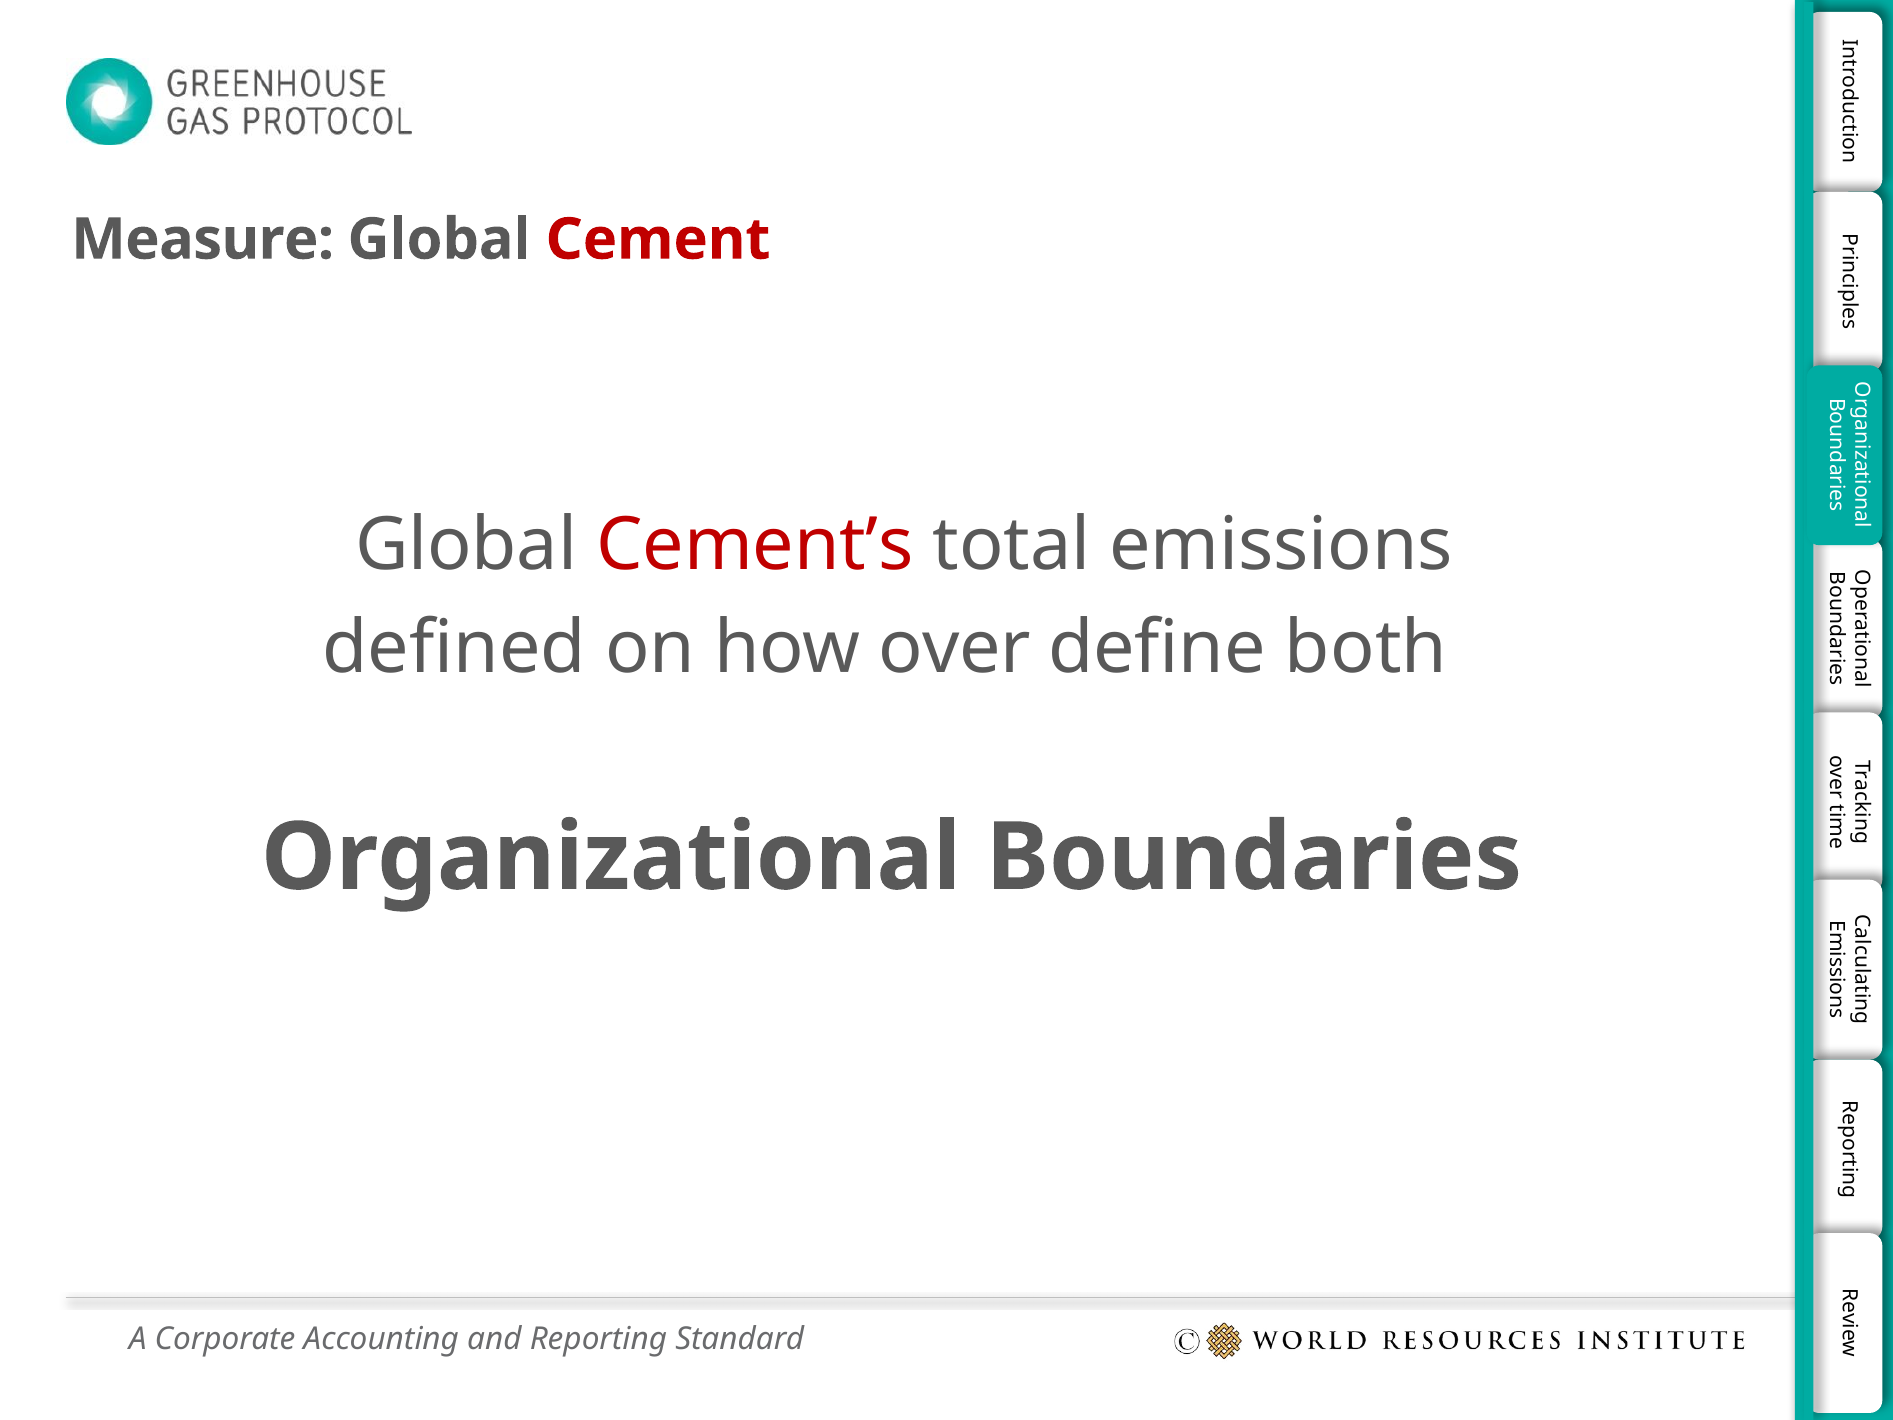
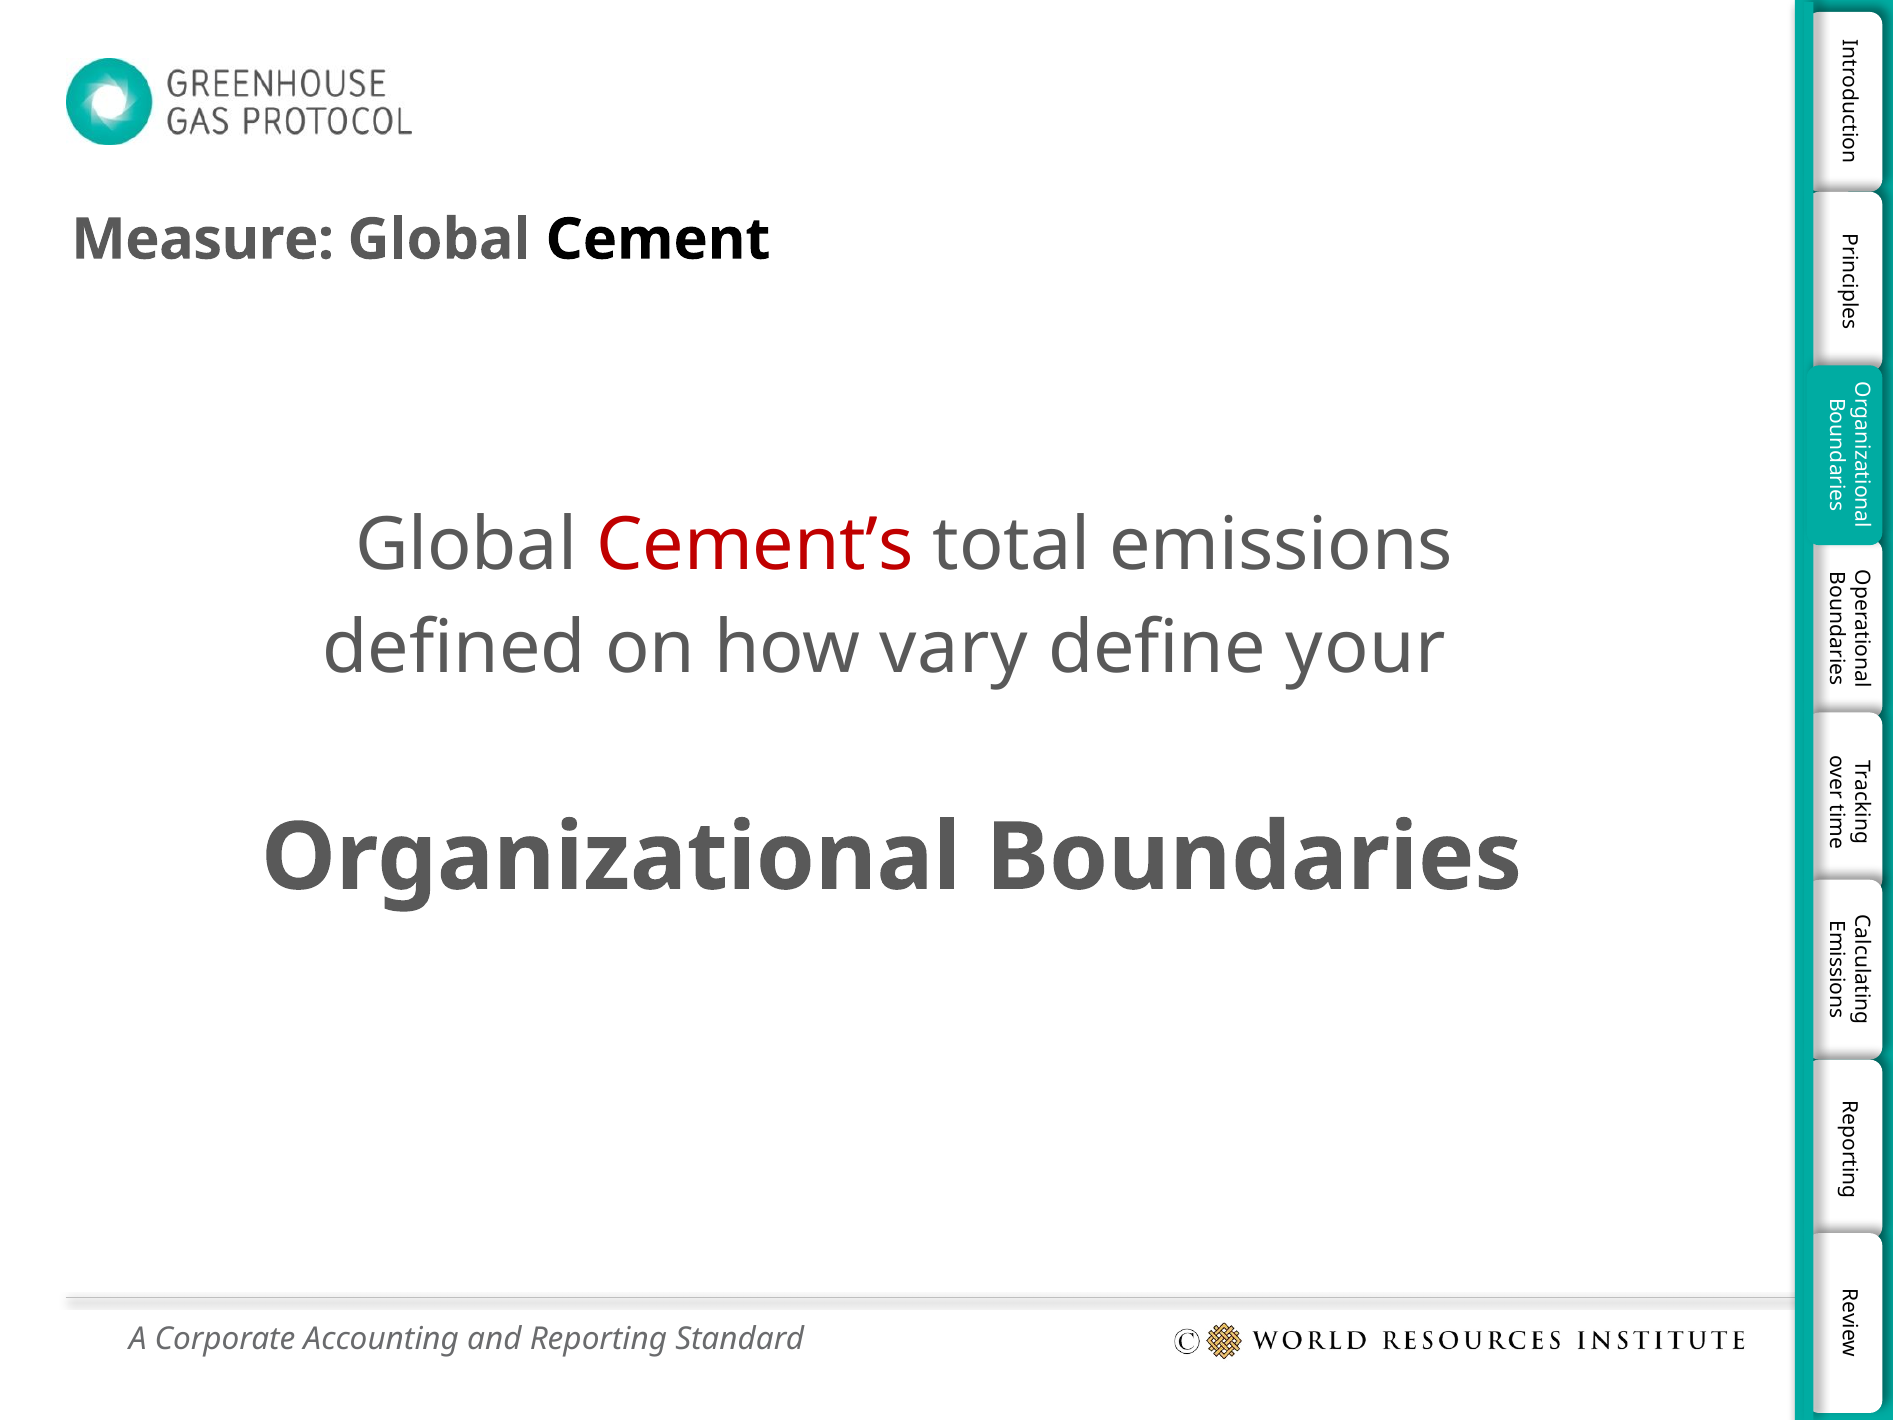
Cement colour: red -> black (658, 240)
over: over -> vary (954, 648)
both: both -> your (1366, 648)
